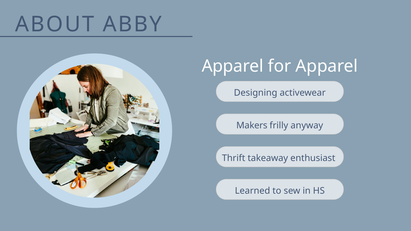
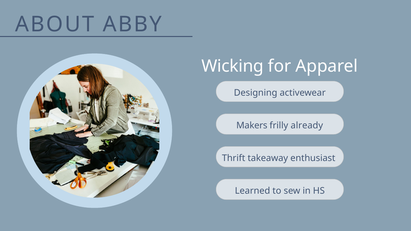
Apparel: Apparel -> Wicking (233, 66)
anyway: anyway -> already (307, 126)
